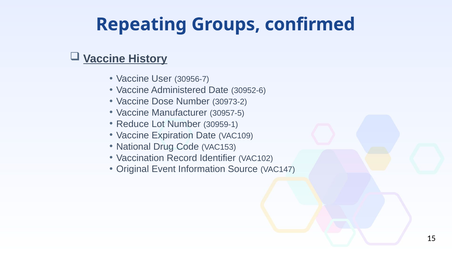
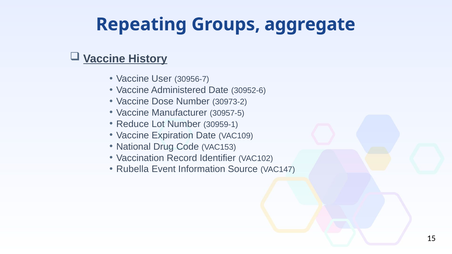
confirmed: confirmed -> aggregate (310, 24)
Original: Original -> Rubella (133, 169)
